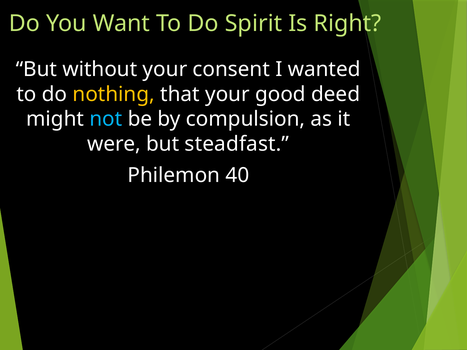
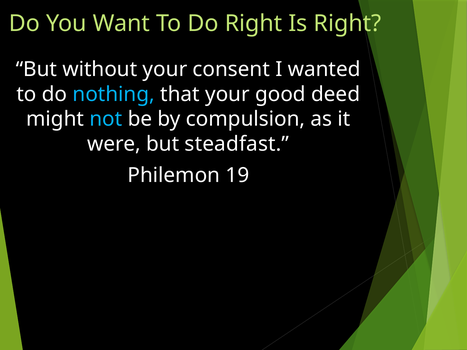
Do Spirit: Spirit -> Right (254, 24)
nothing colour: yellow -> light blue (114, 94)
40: 40 -> 19 (237, 176)
